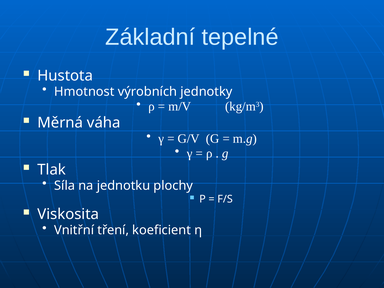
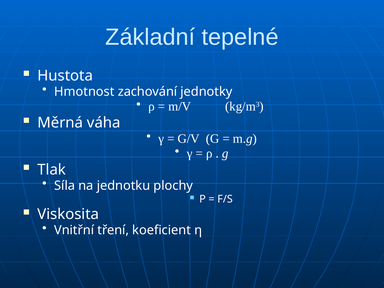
výrobních: výrobních -> zachování (147, 92)
